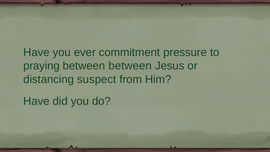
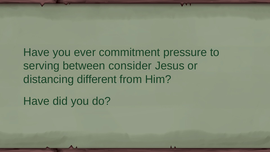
praying: praying -> serving (41, 66)
between between: between -> consider (130, 66)
suspect: suspect -> different (97, 79)
